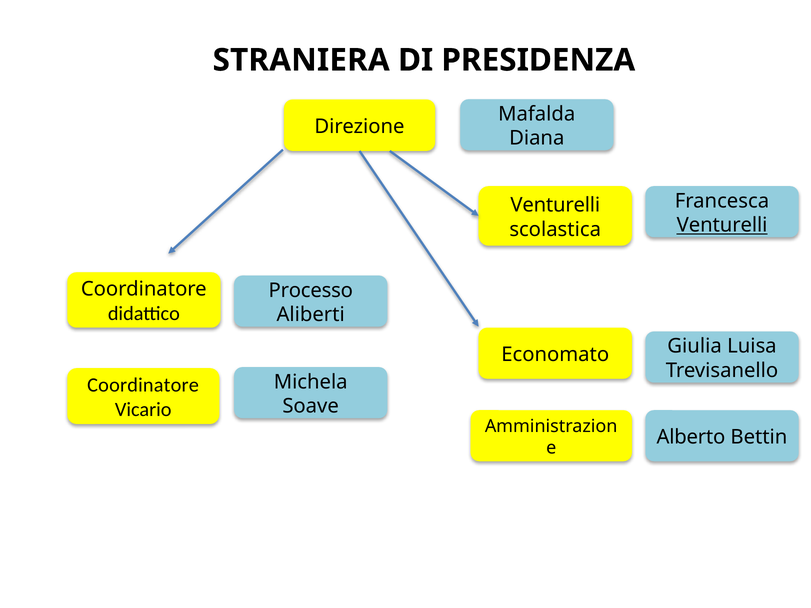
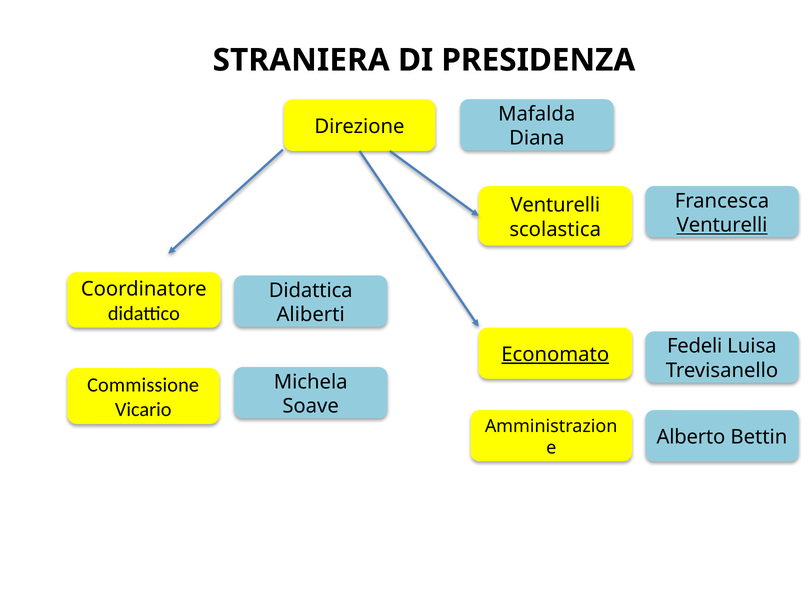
Processo: Processo -> Didattica (311, 290)
Giulia: Giulia -> Fedeli (695, 346)
Economato underline: none -> present (555, 355)
Coordinatore: Coordinatore -> Commissione (143, 385)
